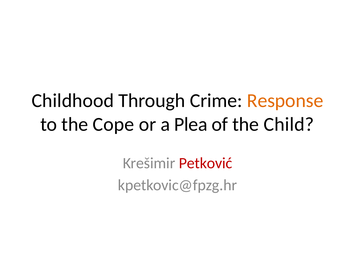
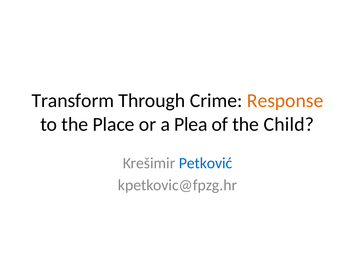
Childhood: Childhood -> Transform (73, 101)
Cope: Cope -> Place (114, 124)
Petković colour: red -> blue (206, 163)
